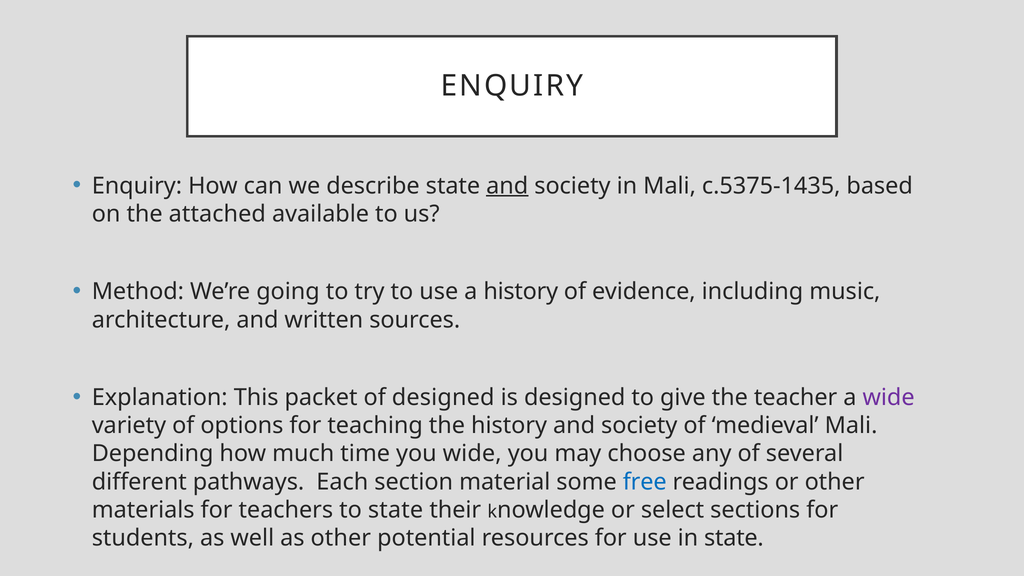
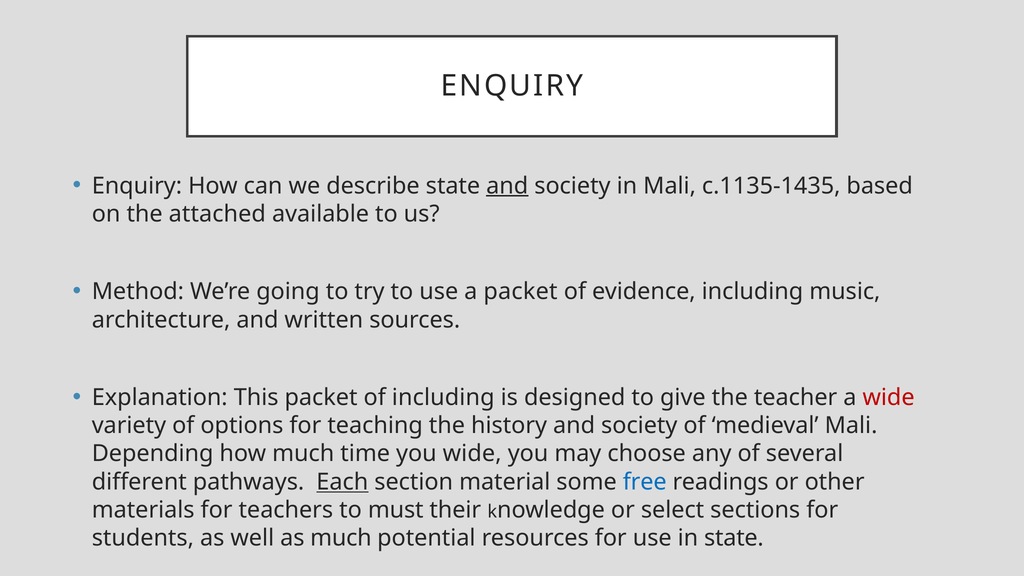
c.5375-1435: c.5375-1435 -> c.1135-1435 (771, 186)
a history: history -> packet (521, 292)
of designed: designed -> including (443, 397)
wide colour: purple -> red (889, 397)
Each underline: none -> present (342, 482)
to state: state -> must (396, 510)
as other: other -> much (341, 538)
